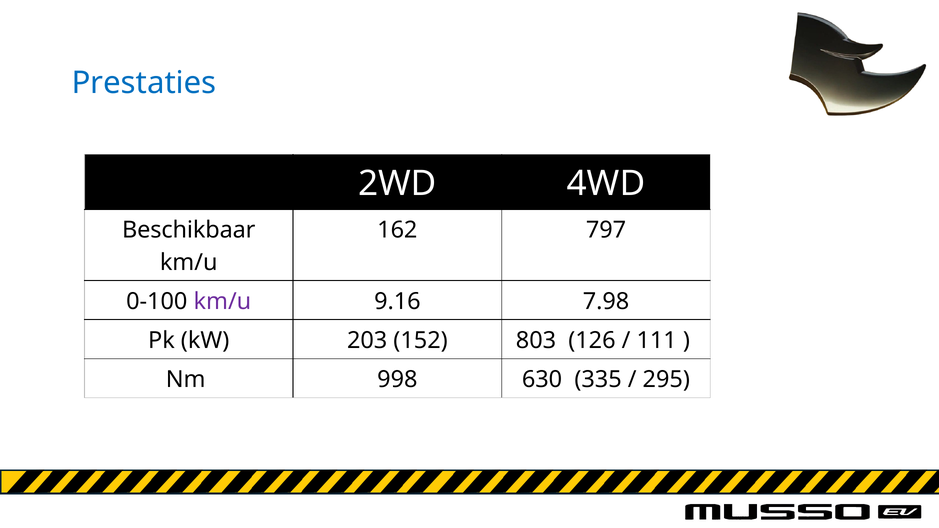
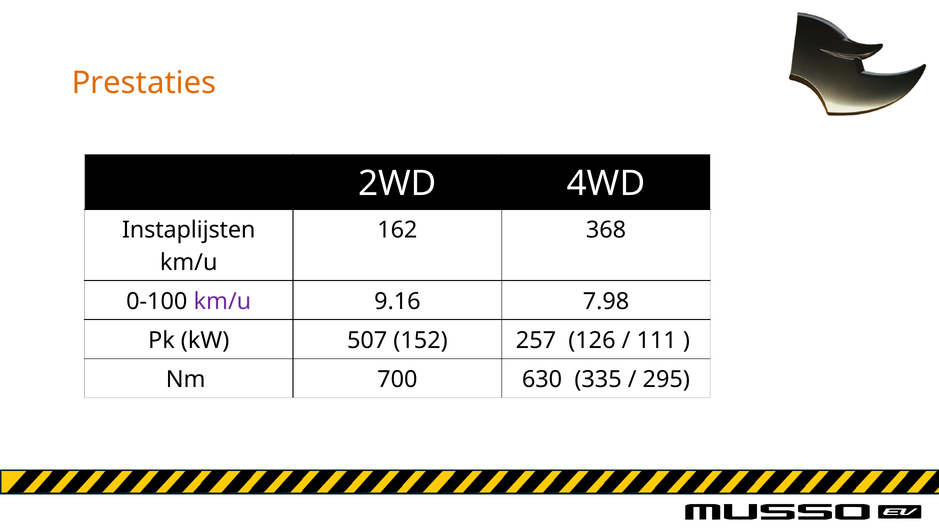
Prestaties colour: blue -> orange (144, 83)
Beschikbaar: Beschikbaar -> Instaplijsten (189, 230)
797: 797 -> 368 (606, 230)
203: 203 -> 507 (367, 341)
803: 803 -> 257 (536, 341)
998: 998 -> 700 (397, 380)
